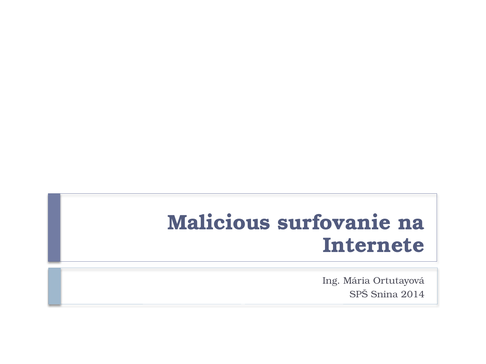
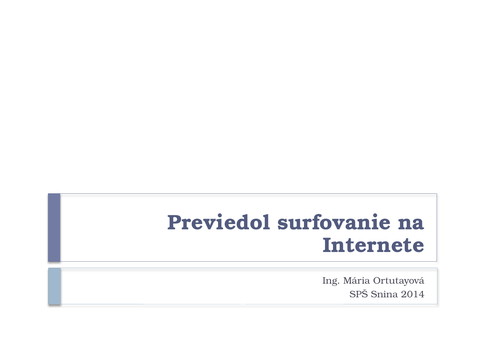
Malicious: Malicious -> Previedol (219, 223)
